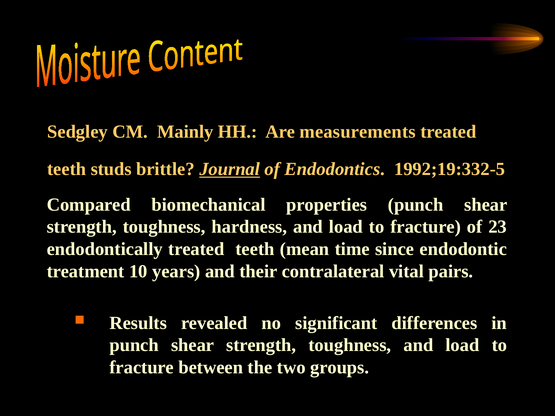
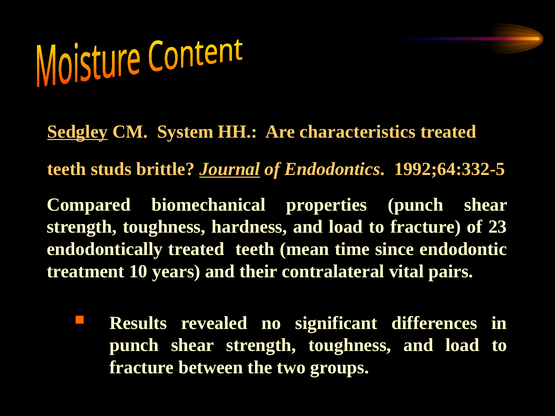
Sedgley underline: none -> present (78, 132)
Mainly: Mainly -> System (185, 132)
measurements: measurements -> characteristics (358, 132)
1992;19:332-5: 1992;19:332-5 -> 1992;64:332-5 (450, 169)
